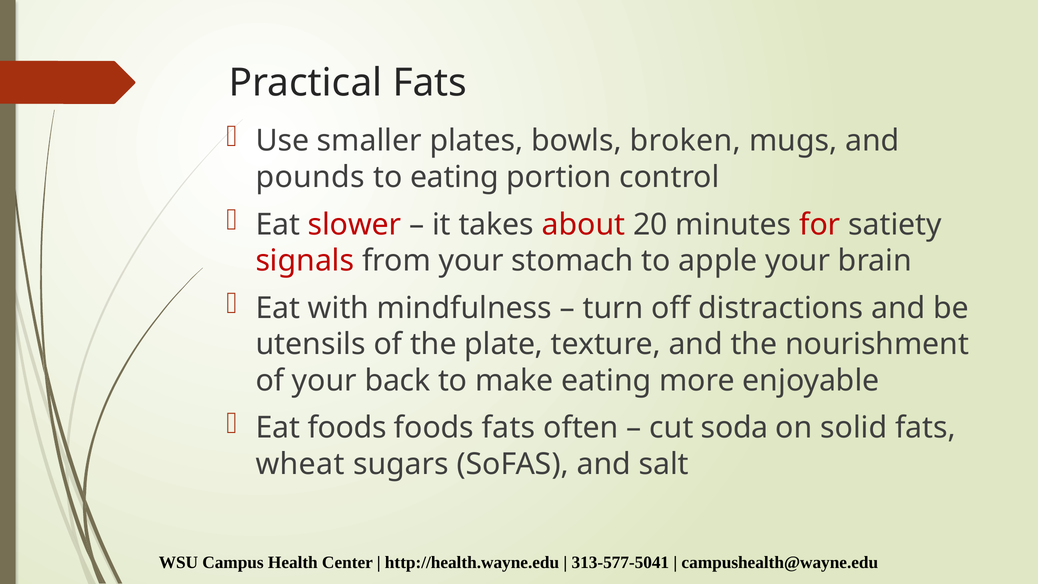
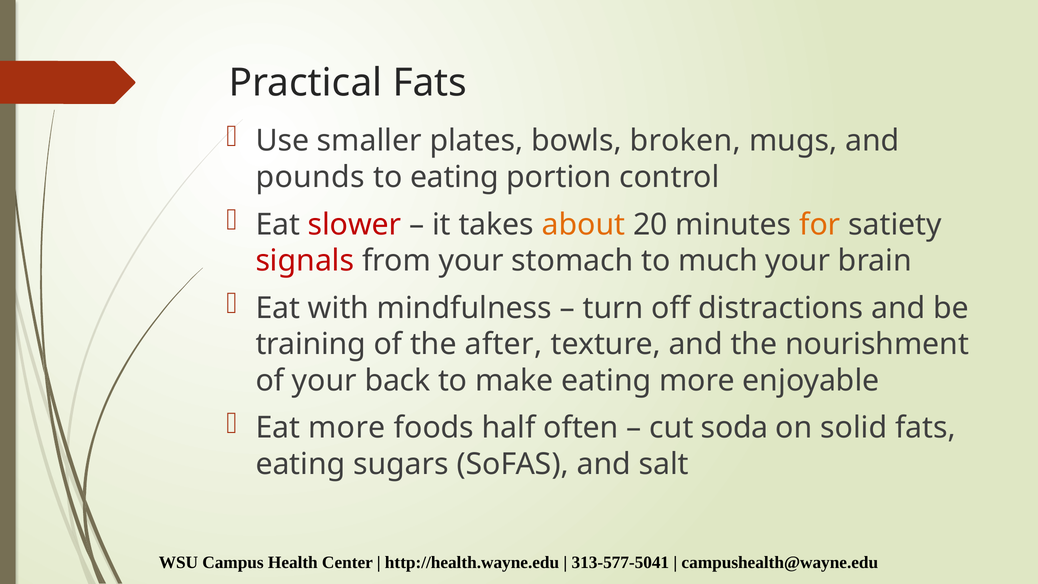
about colour: red -> orange (584, 224)
for colour: red -> orange (820, 224)
apple: apple -> much (718, 261)
utensils: utensils -> training (311, 344)
plate: plate -> after (504, 344)
Eat foods: foods -> more (347, 428)
foods fats: fats -> half (509, 428)
wheat: wheat -> eating (300, 464)
